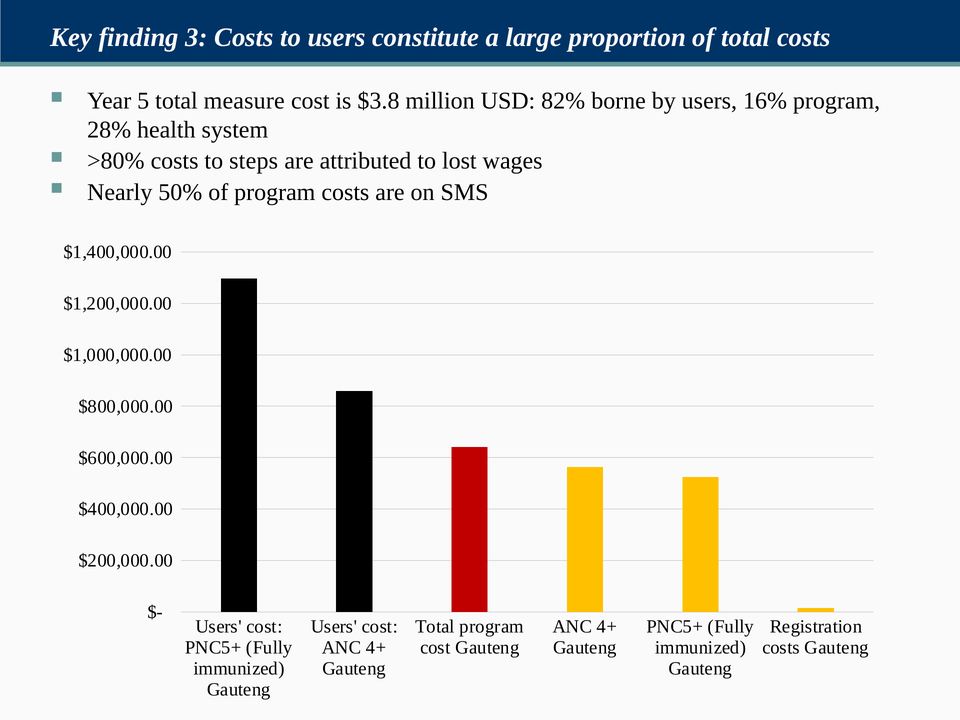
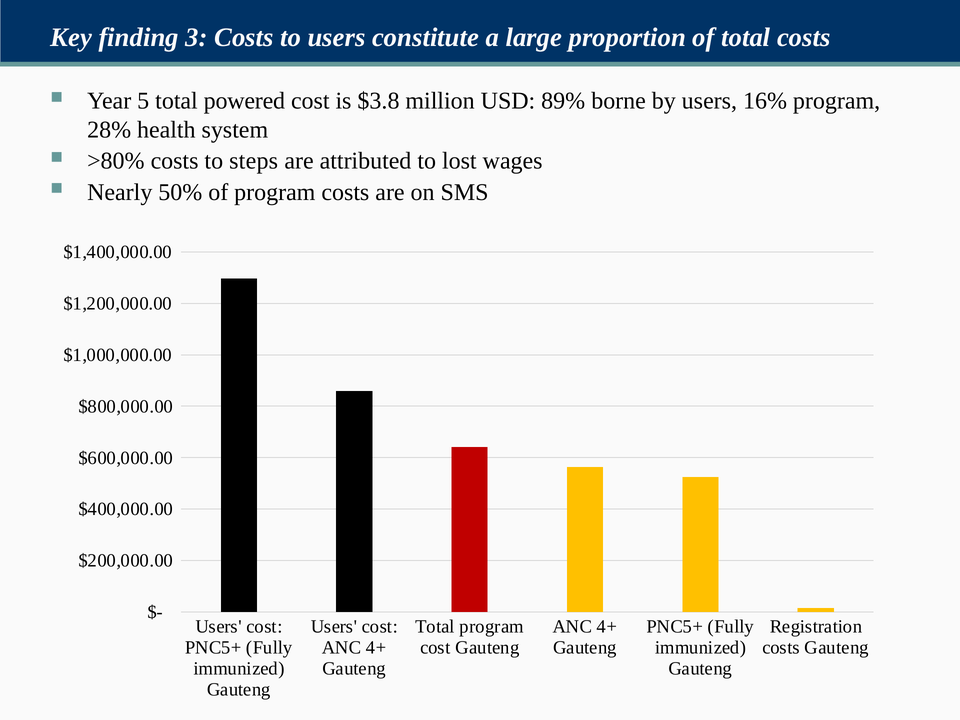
measure: measure -> powered (244, 101)
82%: 82% -> 89% (563, 101)
